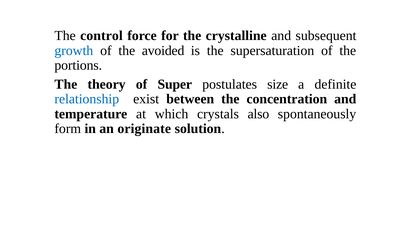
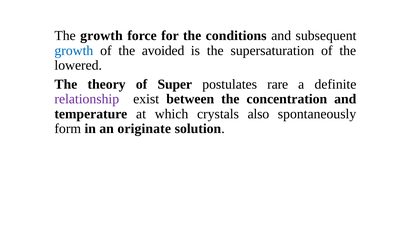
The control: control -> growth (101, 36)
crystalline: crystalline -> conditions (236, 36)
portions: portions -> lowered (78, 65)
size: size -> rare (278, 84)
relationship colour: blue -> purple (87, 99)
